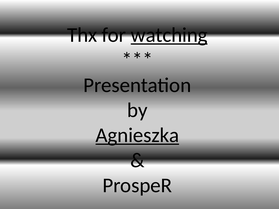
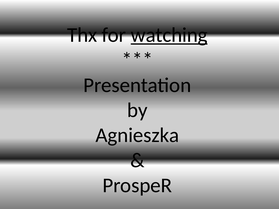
Agnieszka underline: present -> none (137, 135)
